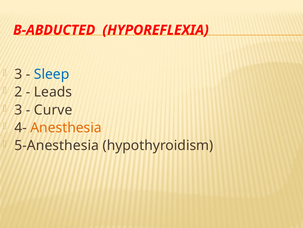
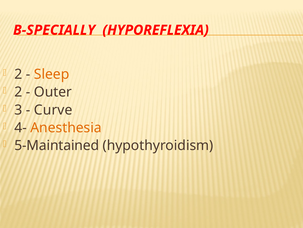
B-ABDUCTED: B-ABDUCTED -> B-SPECIALLY (54, 30)
3: 3 -> 2 (18, 74)
Sleep colour: blue -> orange (52, 74)
Leads: Leads -> Outer (53, 92)
5-Anesthesia: 5-Anesthesia -> 5-Maintained (57, 145)
